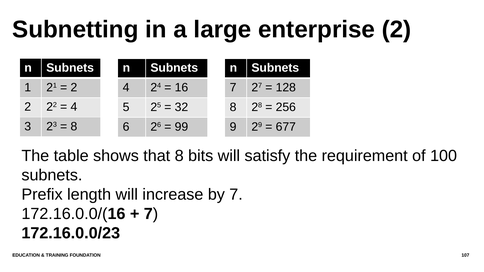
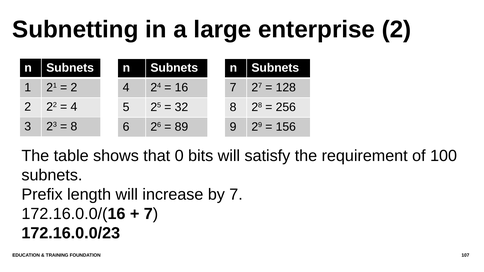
99: 99 -> 89 (181, 127)
677: 677 -> 156 (286, 127)
that 8: 8 -> 0 (179, 156)
